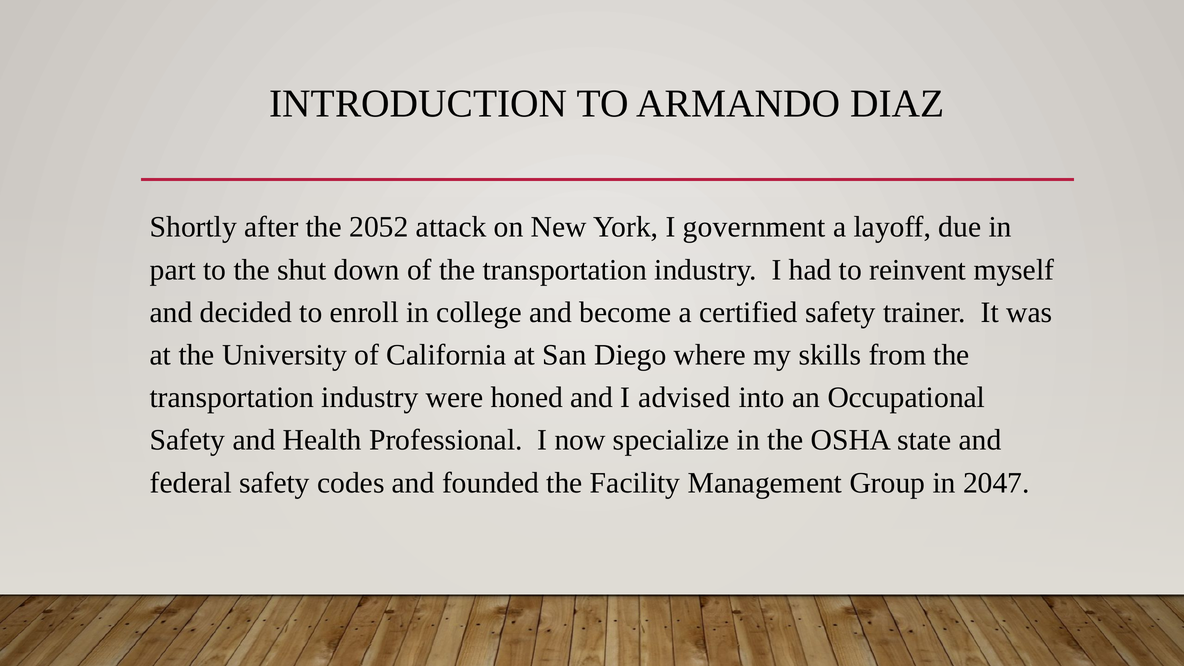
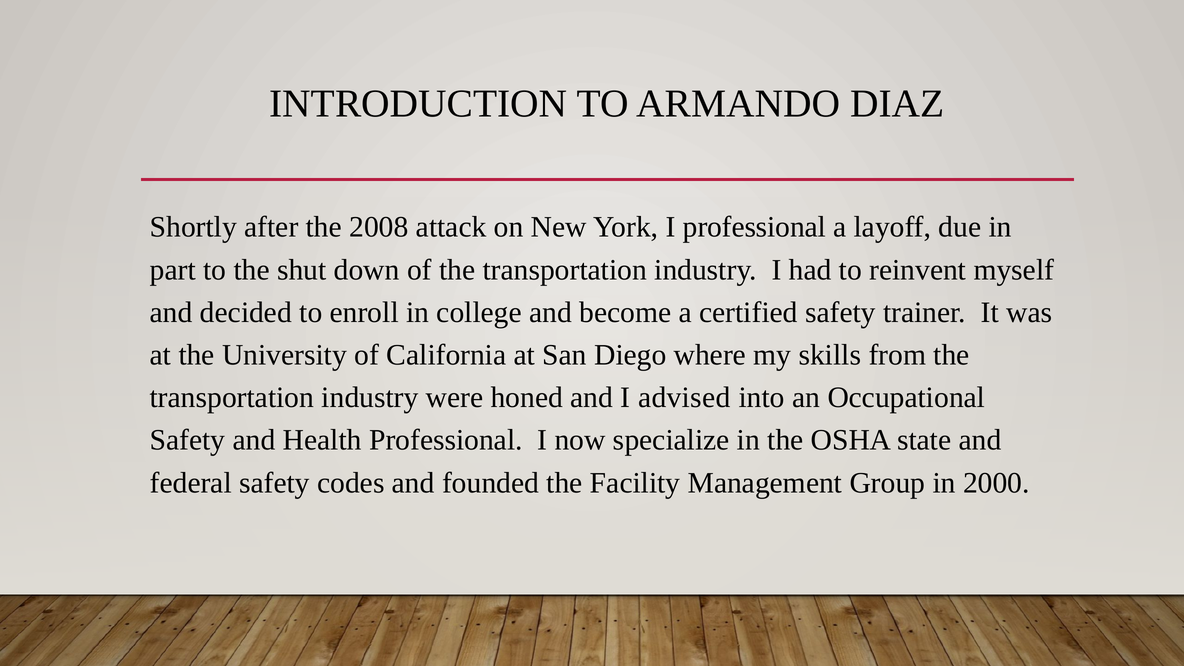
2052: 2052 -> 2008 (379, 227)
I government: government -> professional (754, 227)
2047: 2047 -> 2000 (996, 483)
